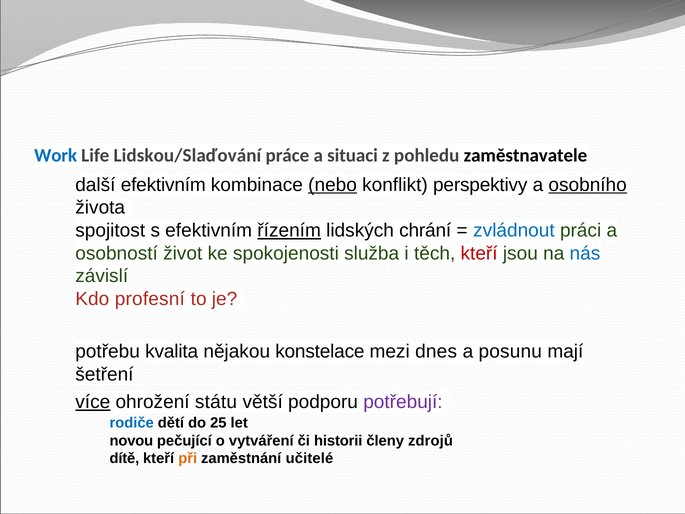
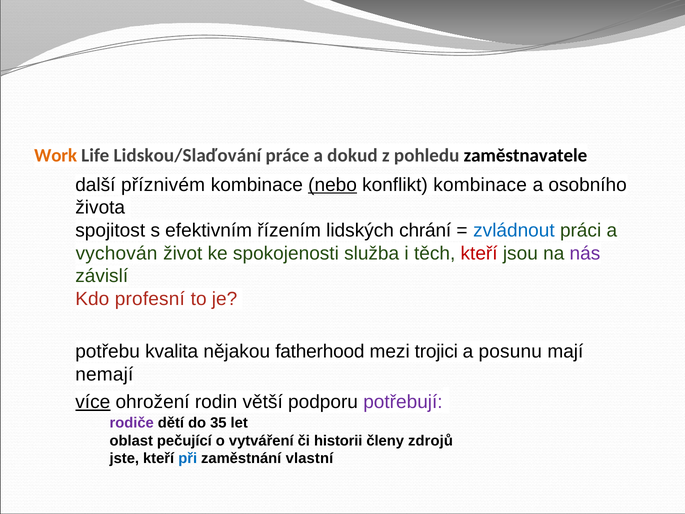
Work colour: blue -> orange (56, 155)
situaci: situaci -> dokud (352, 155)
efektivním: efektivním -> příznivém (163, 185)
konflikt perspektivy: perspektivy -> kombinace (480, 185)
osobního underline: present -> none (588, 185)
řízením underline: present -> none (289, 230)
osobností: osobností -> vychován (117, 253)
nás colour: blue -> purple (585, 253)
konstelace: konstelace -> fatherhood (320, 351)
dnes: dnes -> trojici (436, 351)
šetření: šetření -> nemají (104, 374)
státu: státu -> rodin (216, 402)
rodiče colour: blue -> purple (132, 423)
25: 25 -> 35 (218, 423)
novou: novou -> oblast (131, 440)
dítě: dítě -> jste (124, 458)
při colour: orange -> blue (188, 458)
učitelé: učitelé -> vlastní (309, 458)
